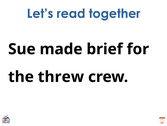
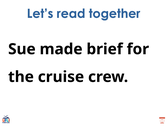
threw: threw -> cruise (61, 76)
